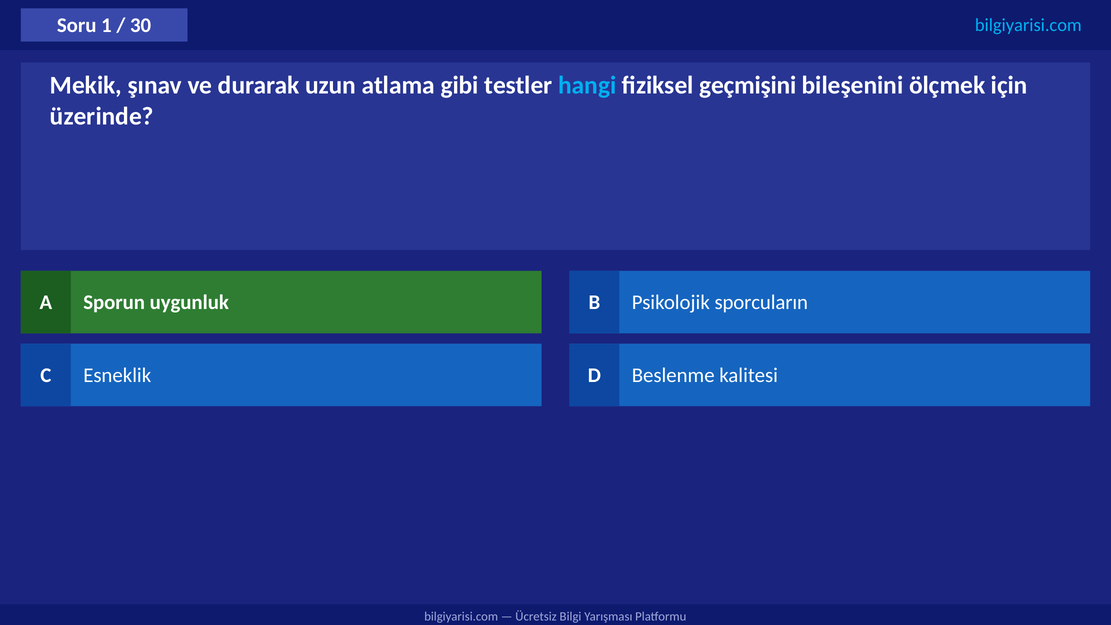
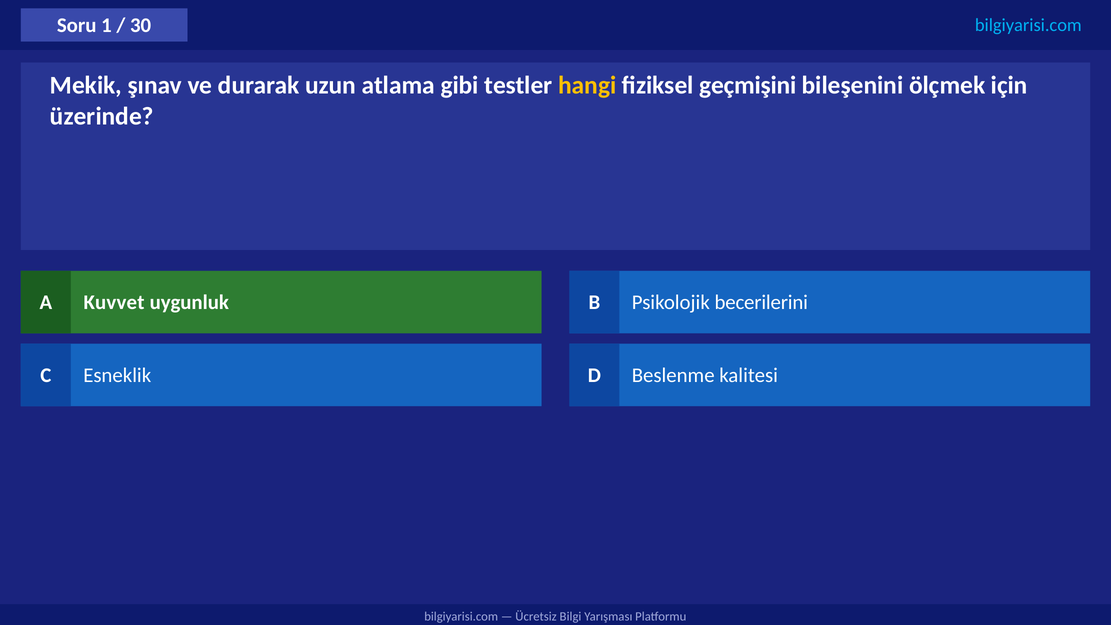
hangi colour: light blue -> yellow (587, 86)
Sporun: Sporun -> Kuvvet (114, 302)
sporcuların: sporcuların -> becerilerini (761, 302)
